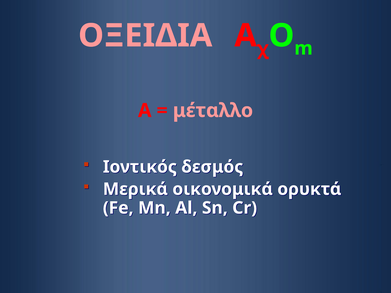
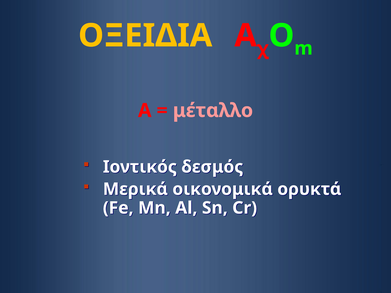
ΟΞΕΙΔΙΑ colour: pink -> yellow (145, 36)
